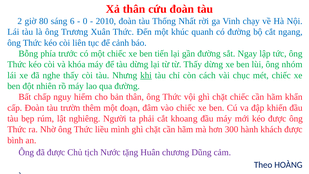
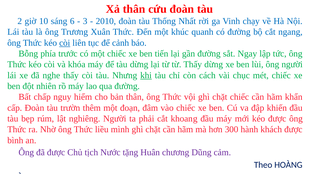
80: 80 -> 10 (44, 21)
0: 0 -> 3 (85, 21)
còi underline: none -> present (65, 43)
ông nhóm: nhóm -> người (292, 64)
